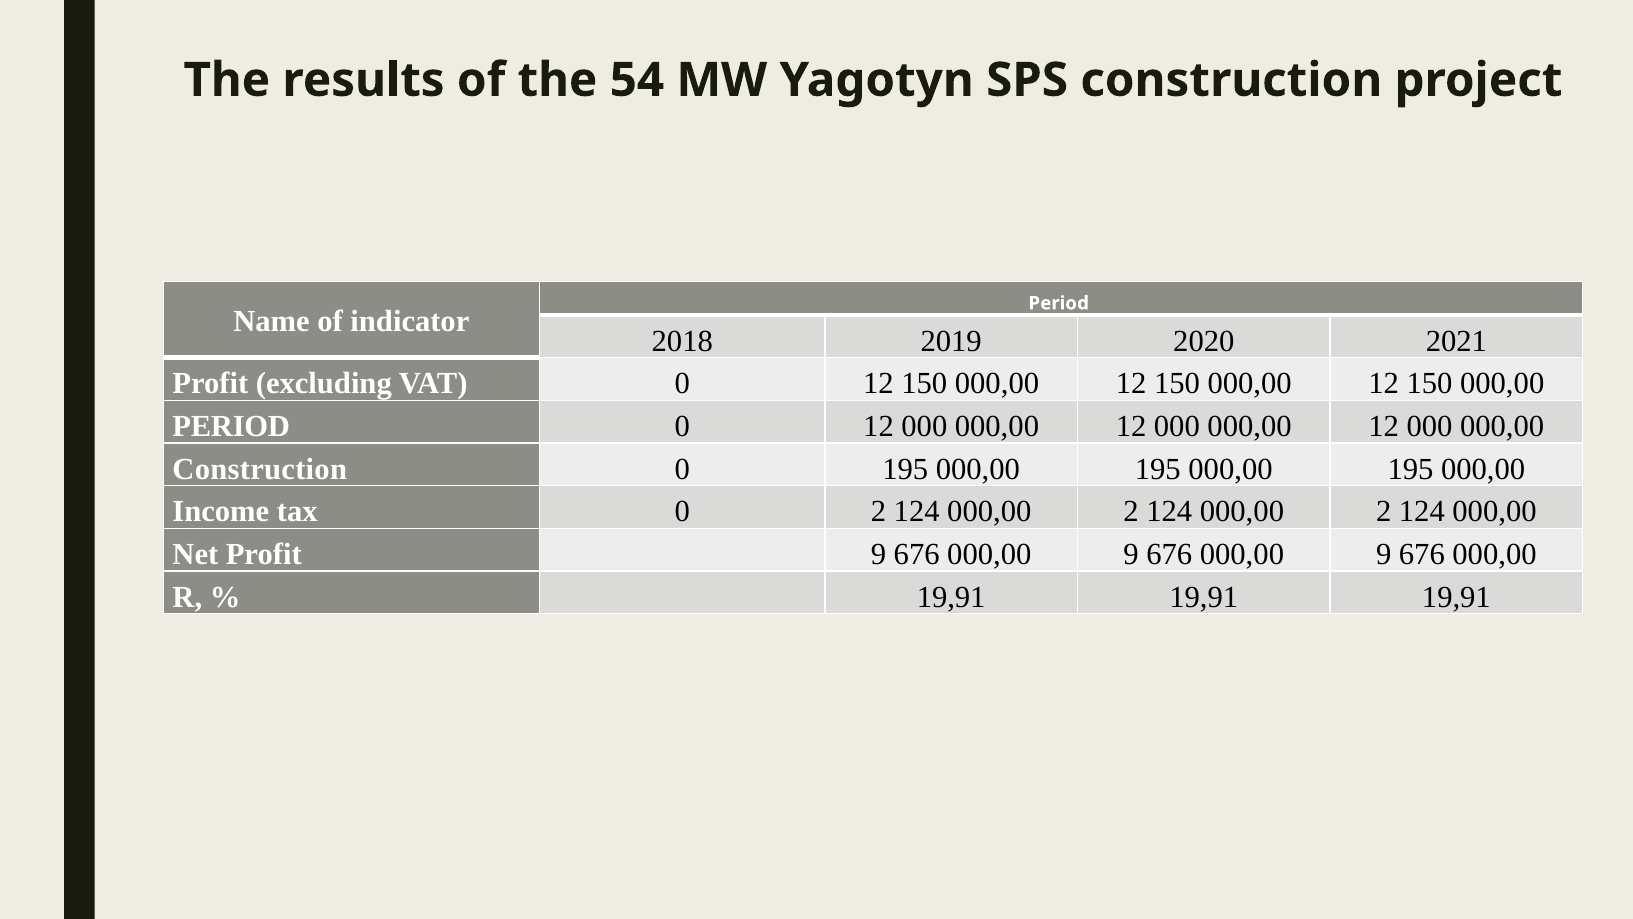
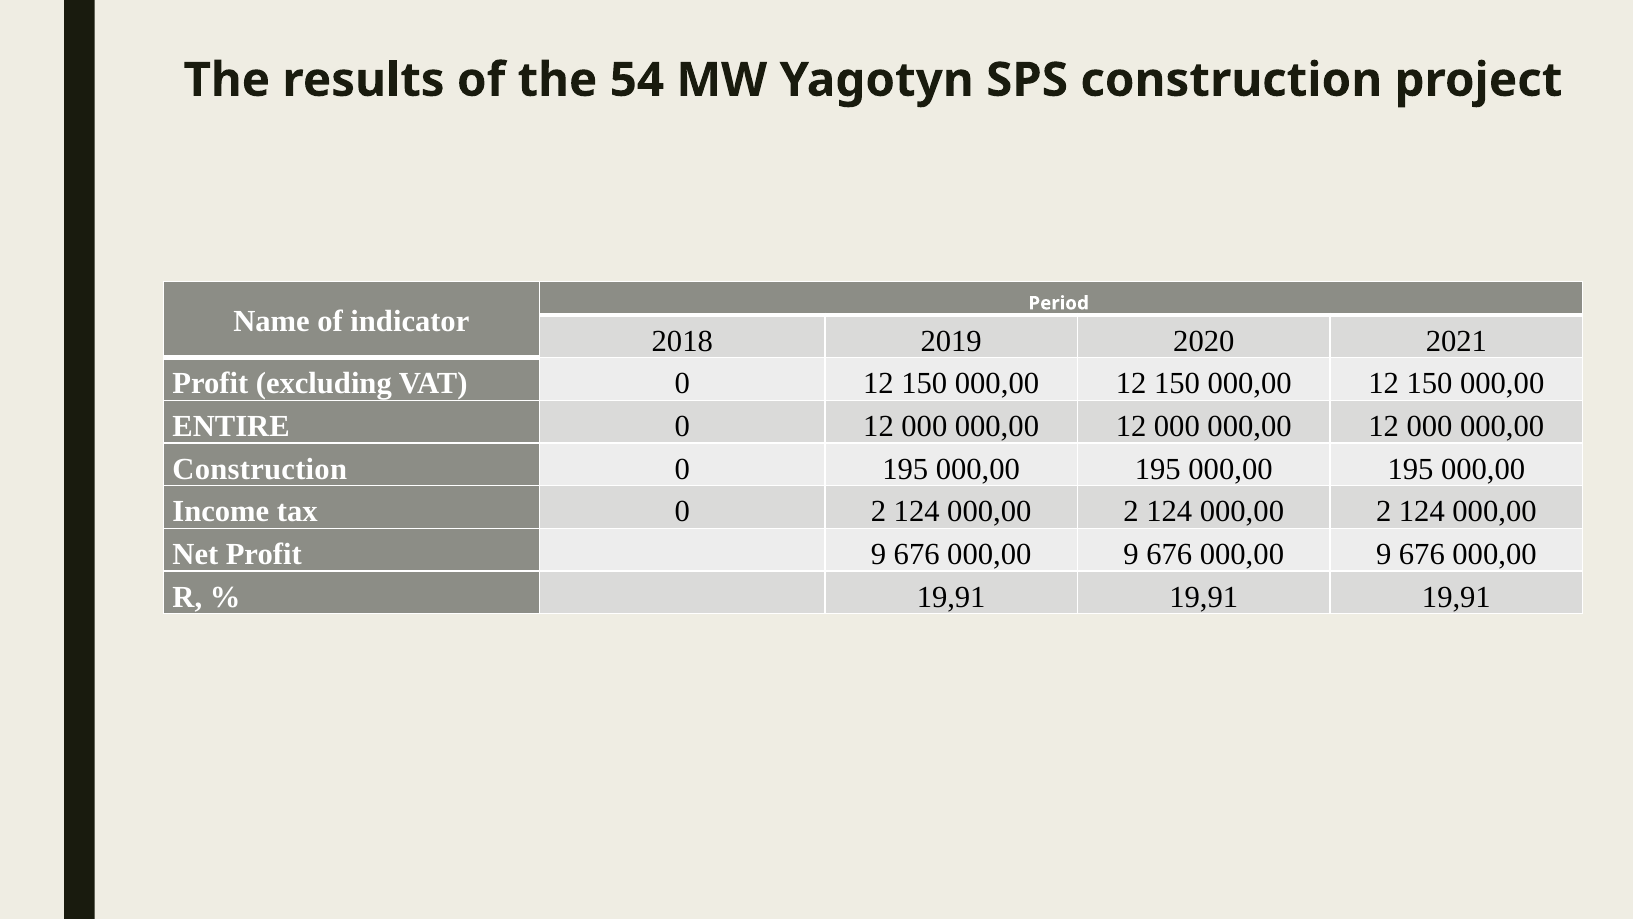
PERIOD: PERIOD -> ENTIRE (231, 426)
